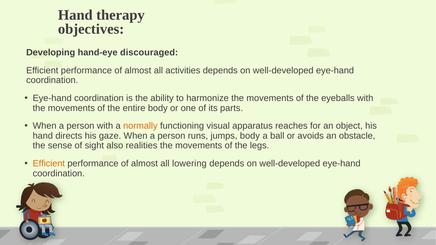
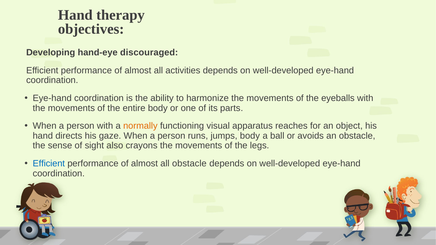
realities: realities -> crayons (142, 146)
Efficient colour: orange -> blue (49, 164)
all lowering: lowering -> obstacle (189, 164)
